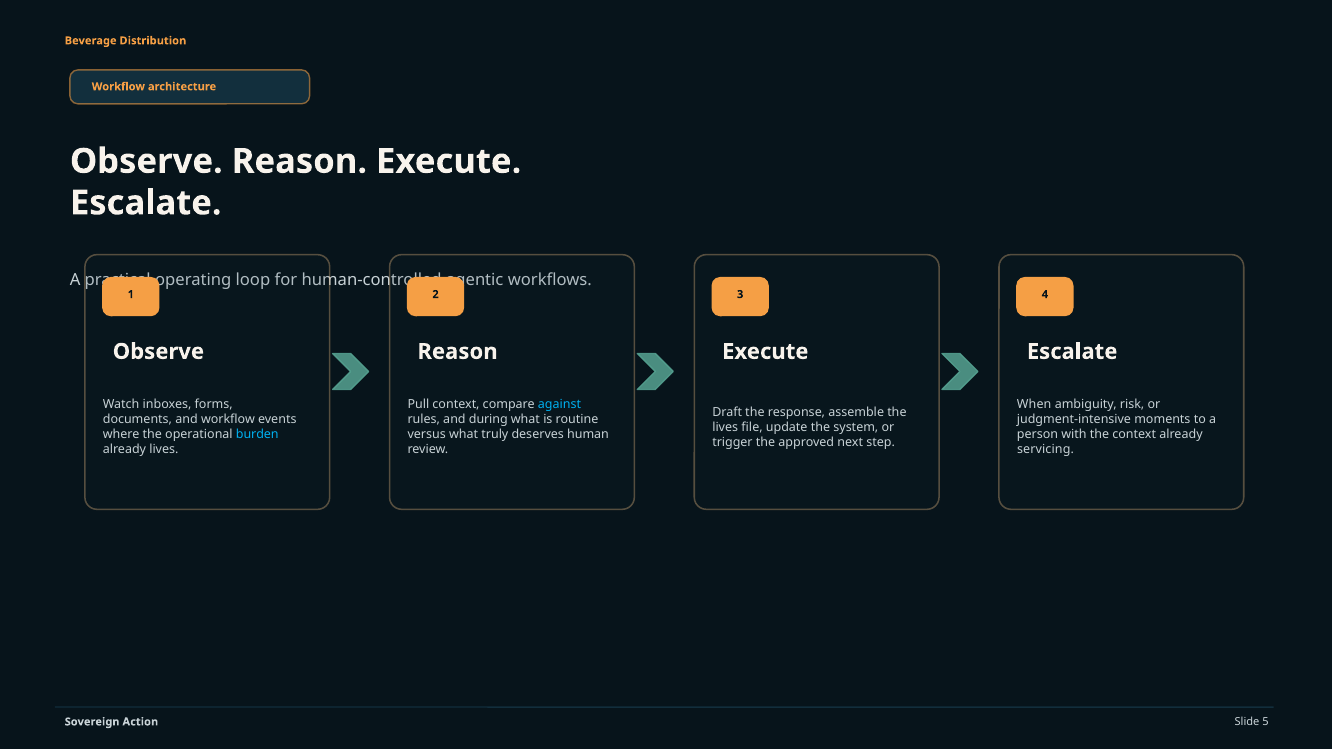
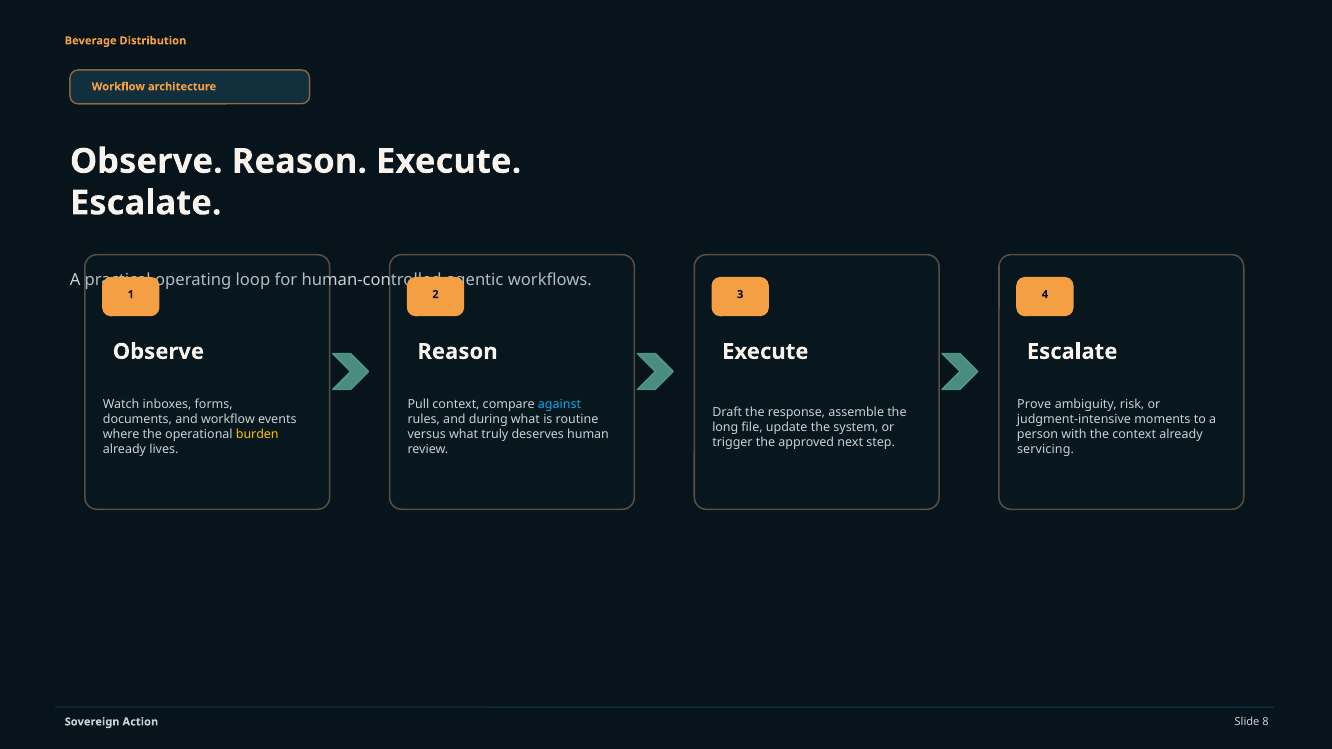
When: When -> Prove (1034, 405)
lives: lives -> long (725, 427)
burden colour: light blue -> yellow (257, 435)
5: 5 -> 8 (1265, 722)
